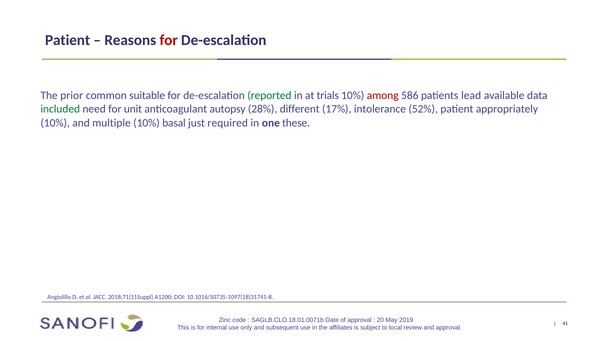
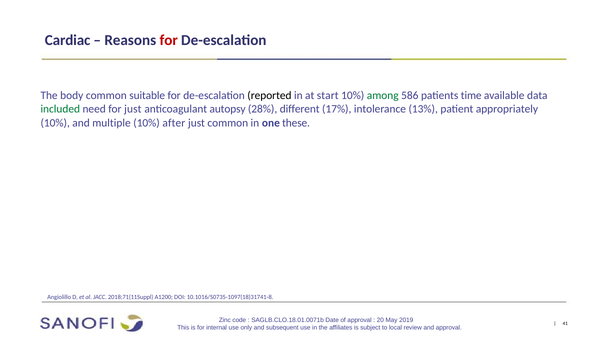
Patient: Patient -> Cardiac (68, 40)
prior: prior -> body (72, 95)
reported colour: green -> black (269, 95)
trials: trials -> start (328, 95)
among colour: red -> green (383, 95)
lead: lead -> time (471, 95)
for unit: unit -> just (133, 109)
52%: 52% -> 13% (423, 109)
basal: basal -> after (174, 123)
just required: required -> common (228, 123)
